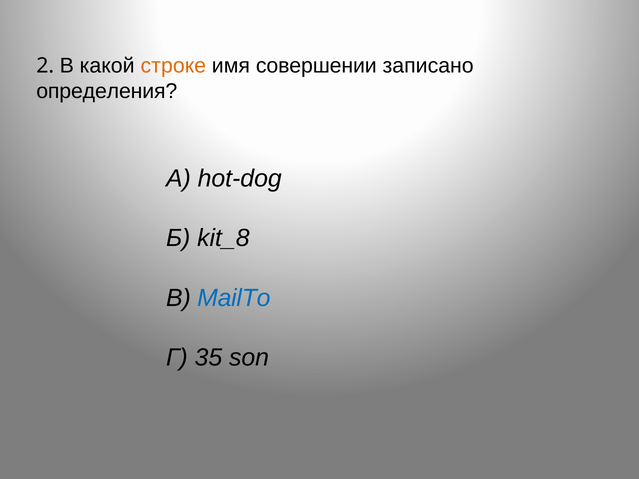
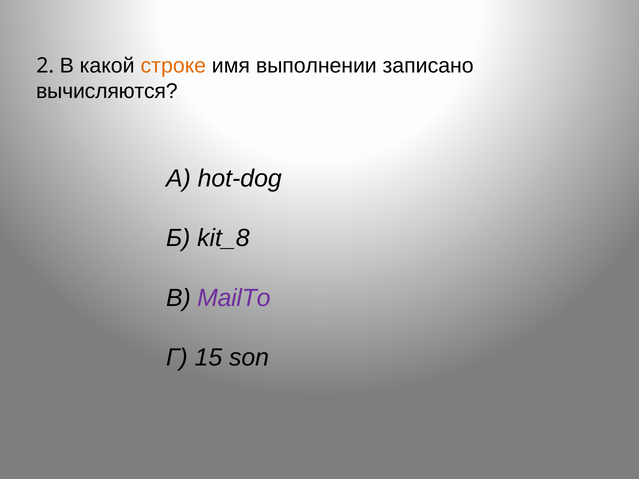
совершении: совершении -> выполнении (316, 66)
определения: определения -> вычисляются (107, 91)
MailTo colour: blue -> purple (234, 298)
35: 35 -> 15 (208, 358)
